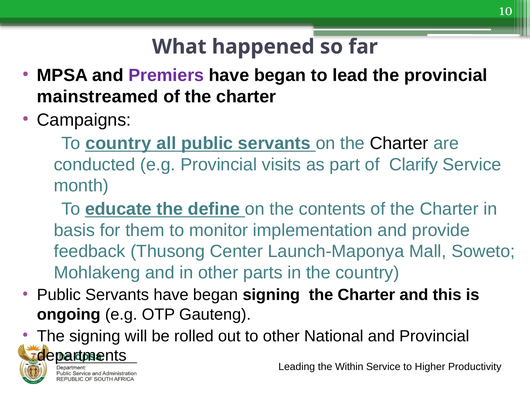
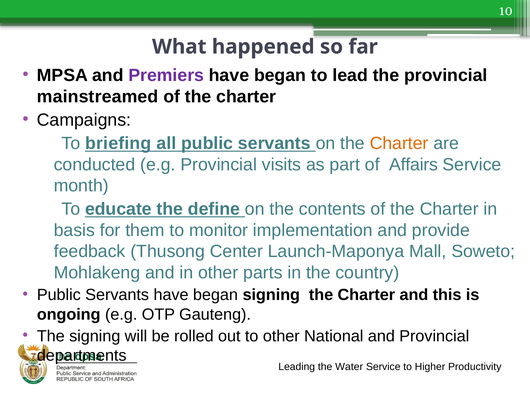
country: country -> briefing (118, 144)
Charter colour: black -> orange (399, 144)
Clarify: Clarify -> Affairs (414, 165)
Within: Within -> Water (349, 367)
